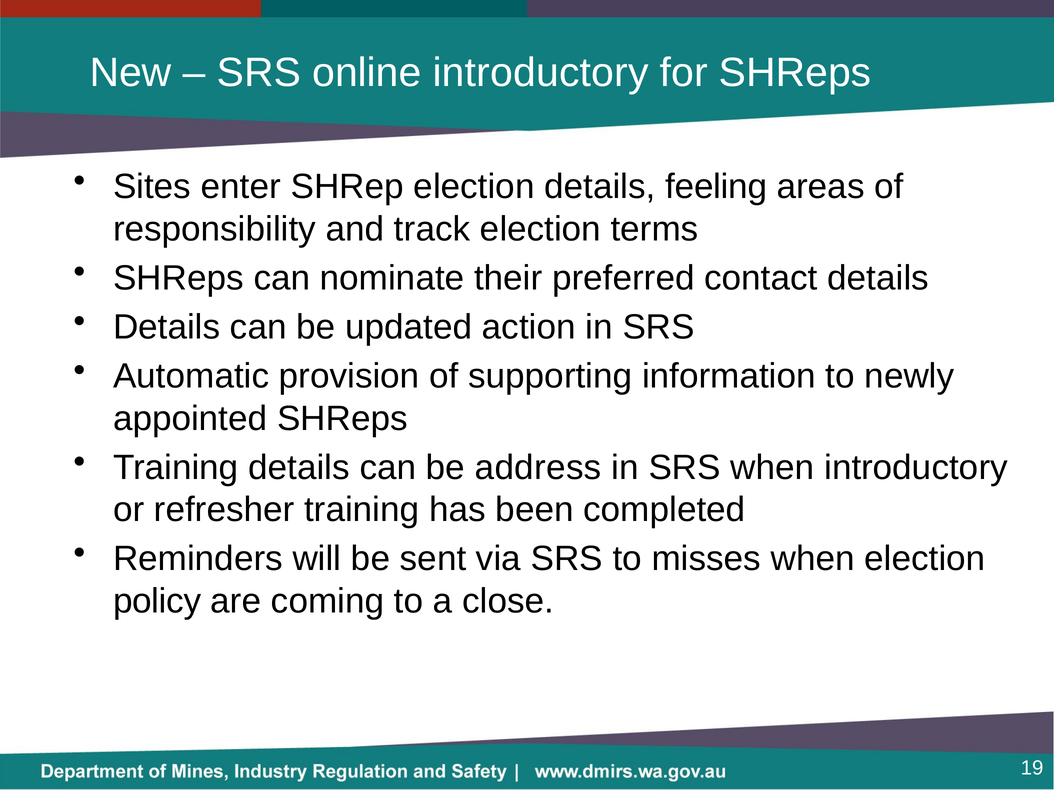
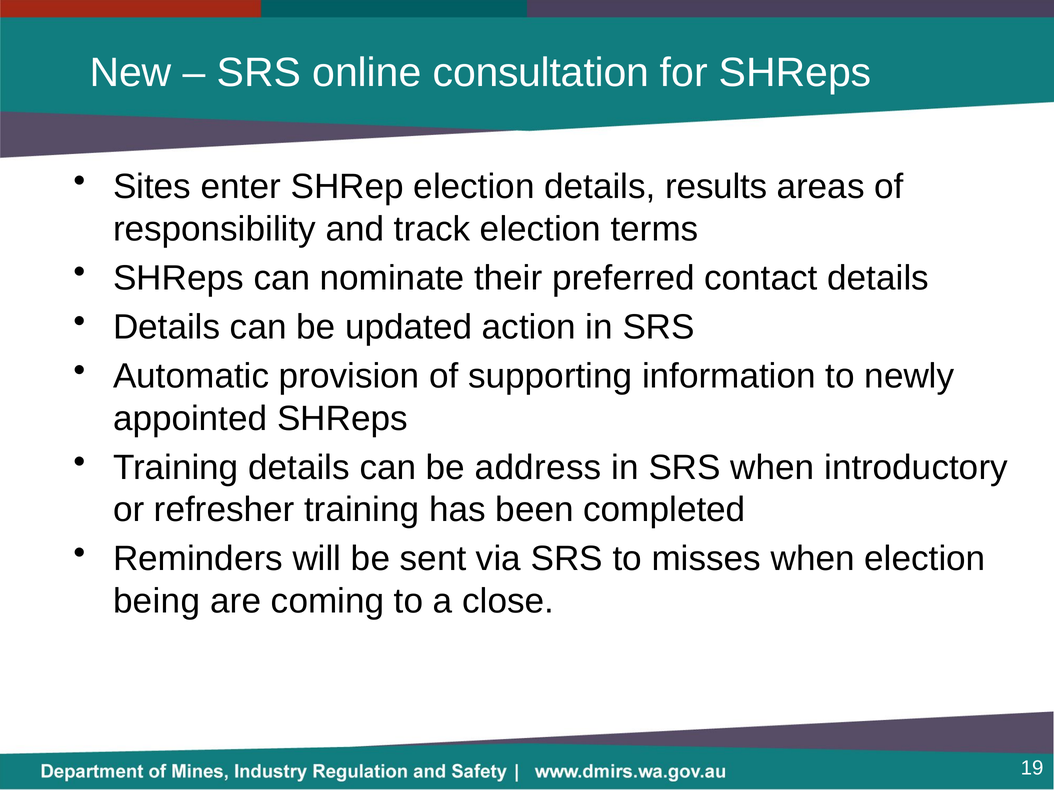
online introductory: introductory -> consultation (541, 73)
feeling: feeling -> results (716, 187)
policy: policy -> being (157, 601)
